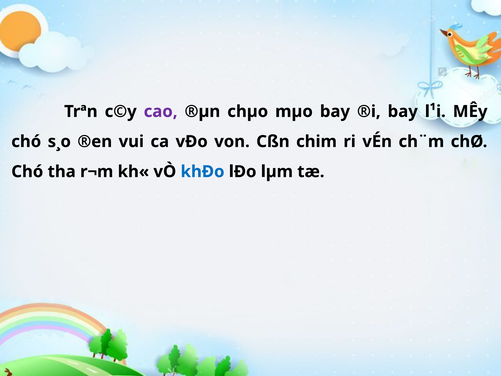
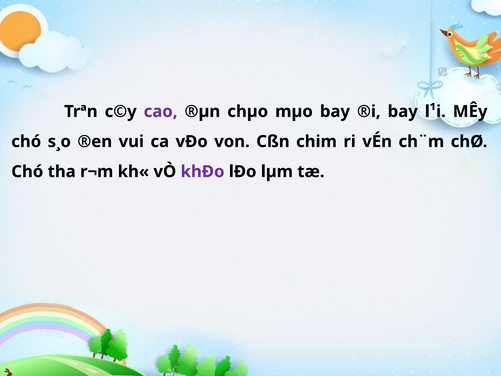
khÐo colour: blue -> purple (203, 172)
